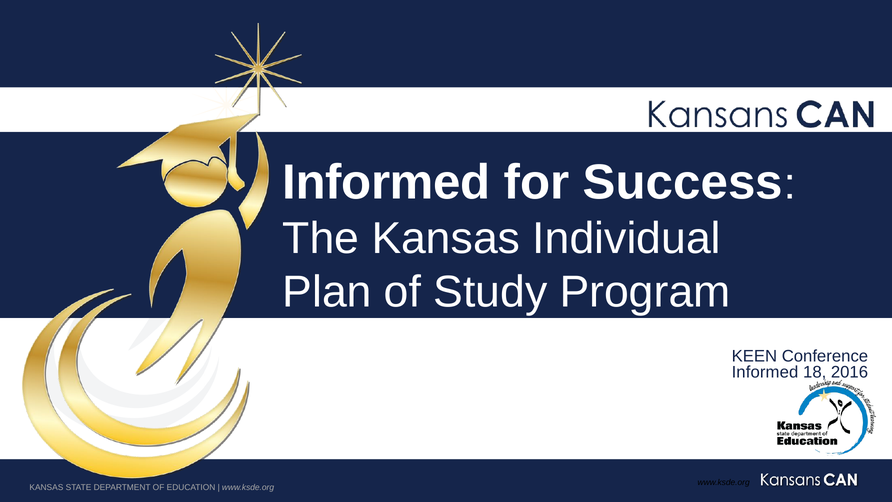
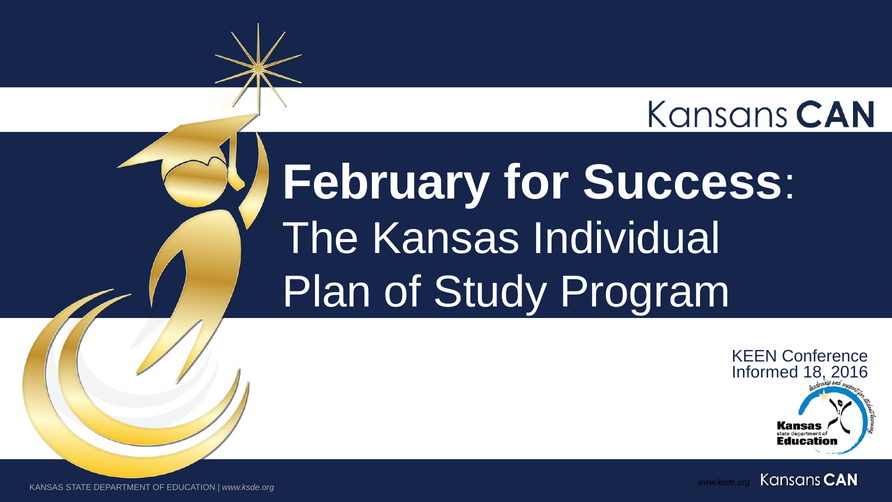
Informed: Informed -> February (386, 182)
